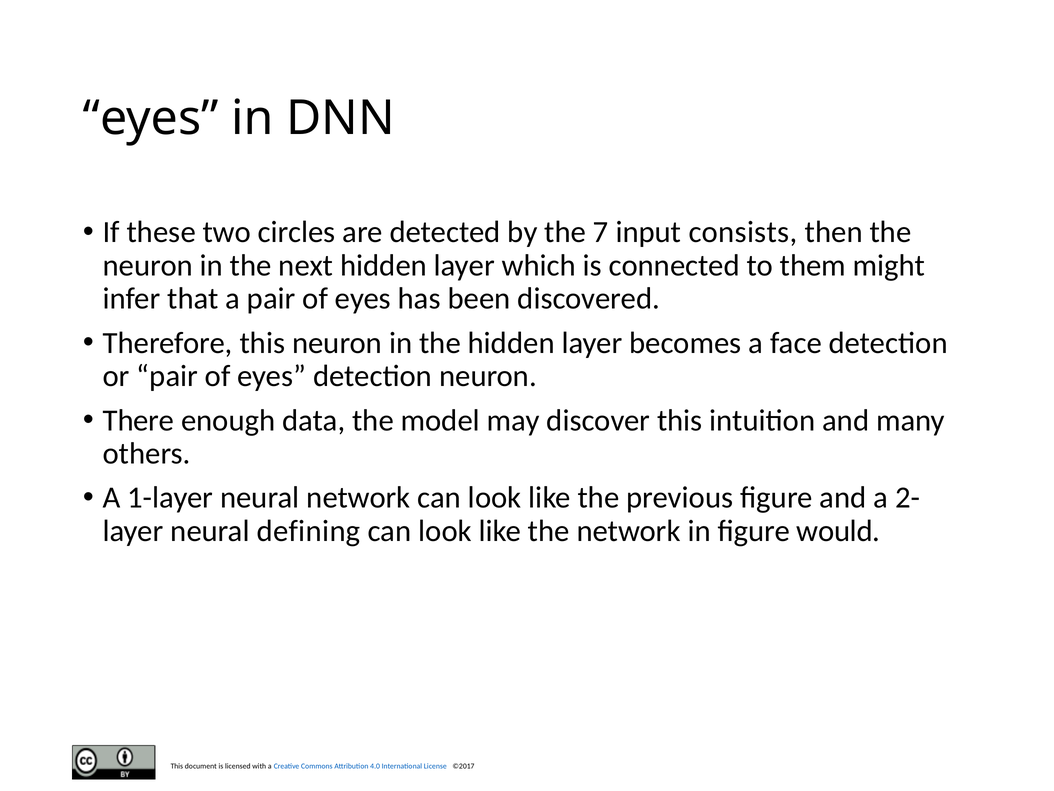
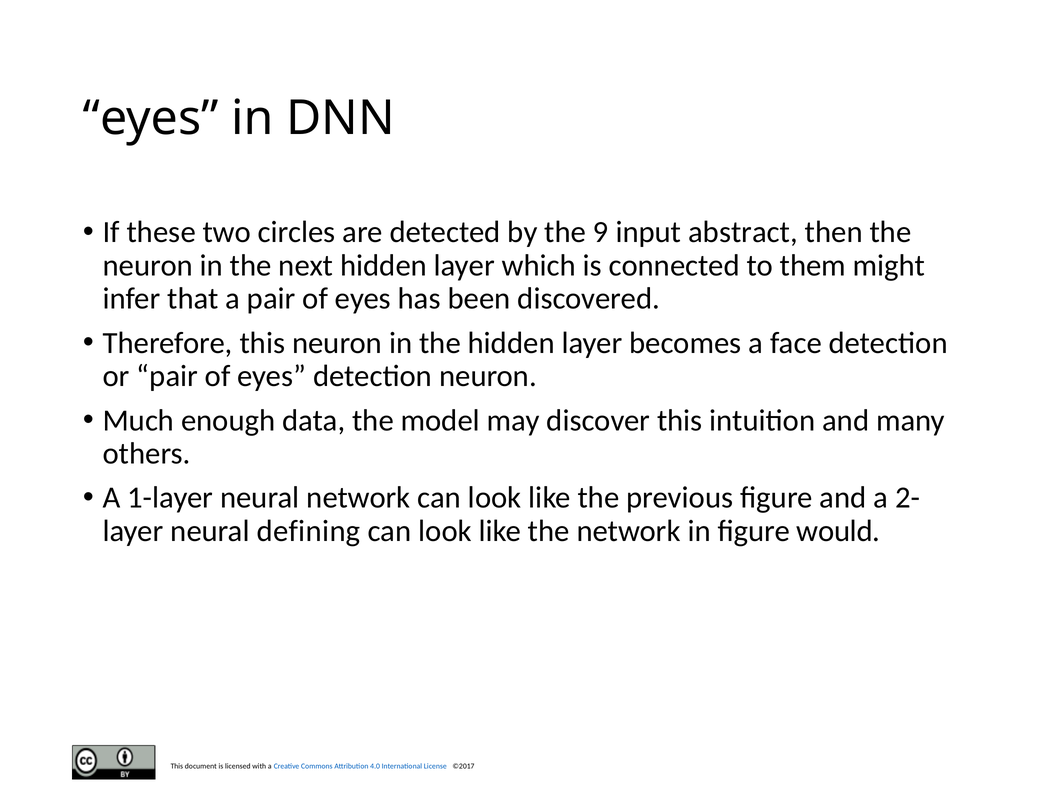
7: 7 -> 9 (601, 232)
consists: consists -> abstract (743, 232)
There: There -> Much (138, 420)
